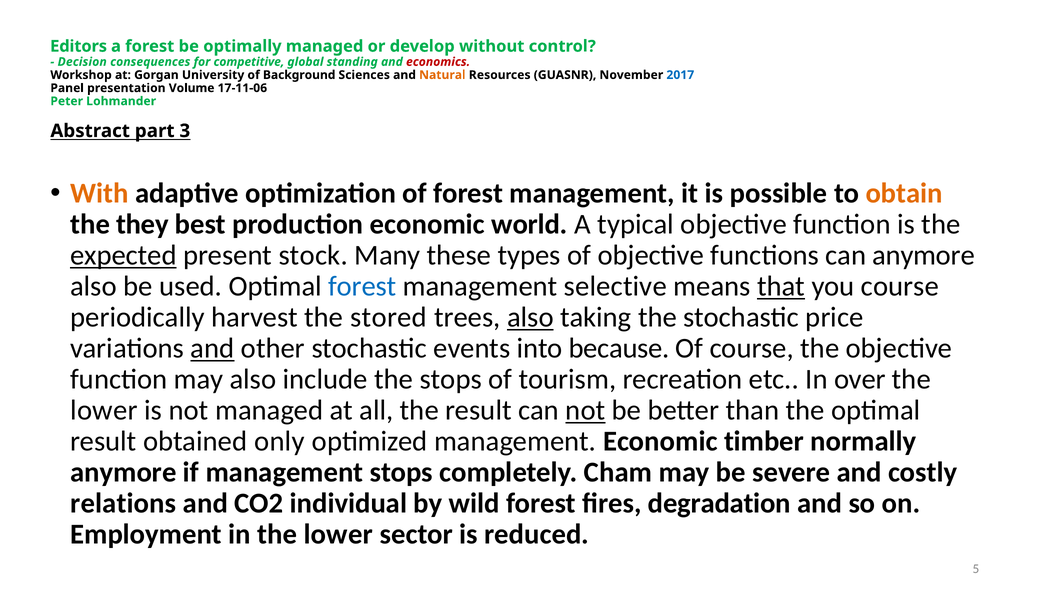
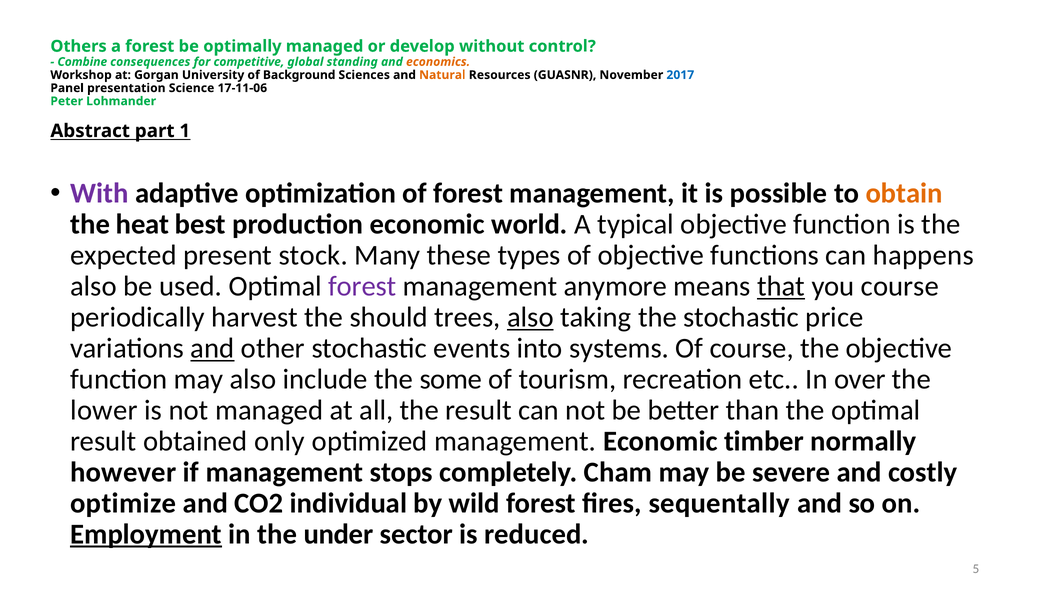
Editors: Editors -> Others (79, 46)
Decision: Decision -> Combine (82, 62)
economics colour: red -> orange (438, 62)
Volume: Volume -> Science (192, 88)
3: 3 -> 1 (185, 131)
With colour: orange -> purple (99, 194)
they: they -> heat (142, 225)
expected underline: present -> none (123, 256)
can anymore: anymore -> happens (923, 256)
forest colour: blue -> purple (362, 287)
selective: selective -> anymore (615, 287)
stored: stored -> should (389, 318)
because: because -> systems (619, 349)
the stops: stops -> some (451, 380)
not underline: present -> none (585, 410)
anymore: anymore -> however (123, 472)
relations: relations -> optimize (123, 503)
degradation: degradation -> sequentally (719, 503)
Employment underline: none -> present (146, 534)
in the lower: lower -> under (338, 534)
